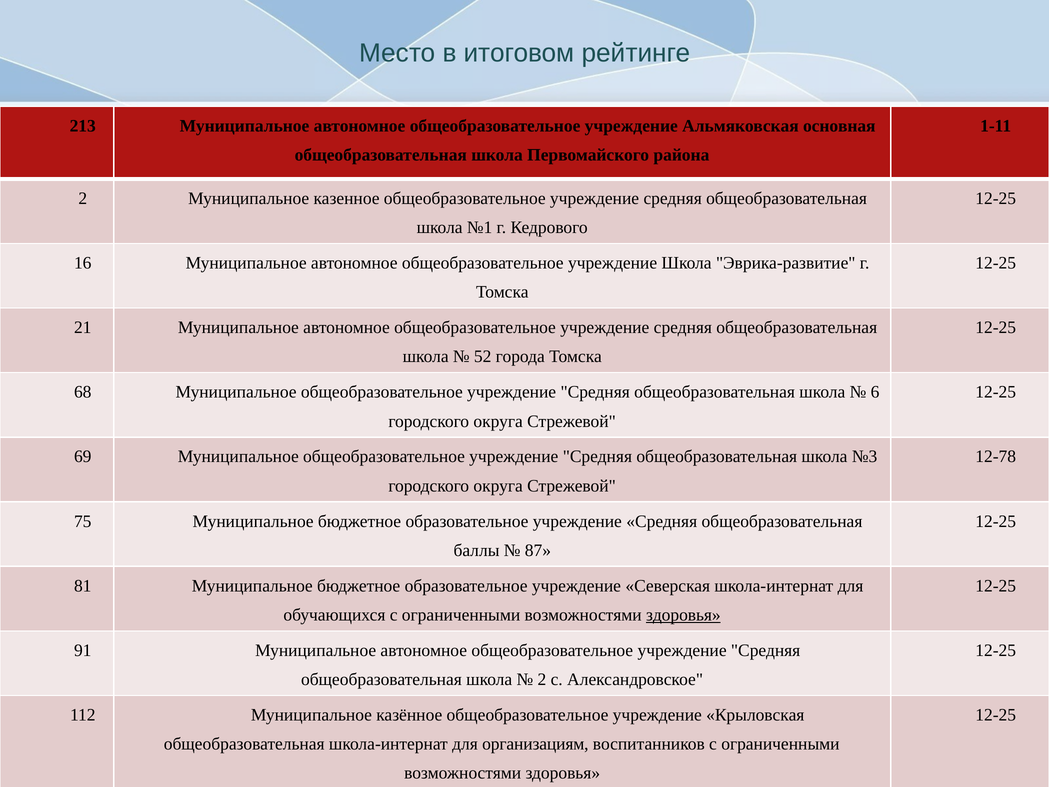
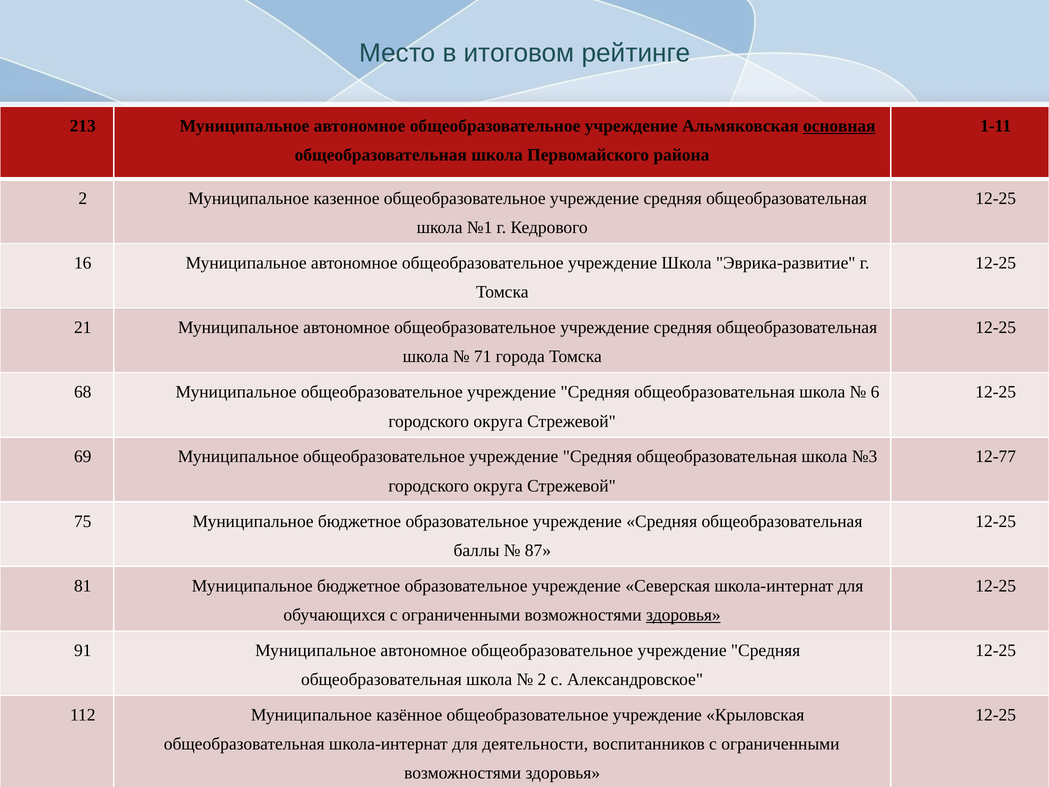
основная underline: none -> present (839, 126)
52: 52 -> 71 (483, 357)
12-78: 12-78 -> 12-77 (996, 457)
организациям: организациям -> деятельности (535, 744)
